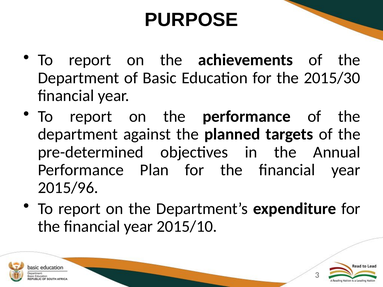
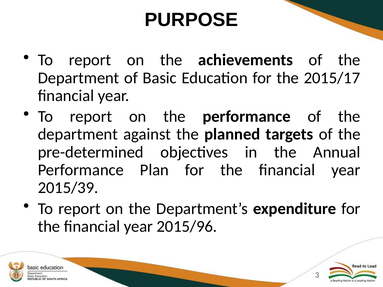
2015/30: 2015/30 -> 2015/17 (332, 78)
2015/96: 2015/96 -> 2015/39 (68, 188)
2015/10: 2015/10 -> 2015/96 (187, 227)
